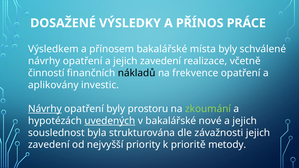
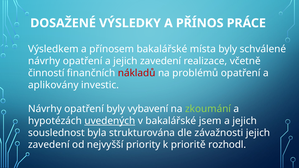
nákladů colour: black -> red (137, 73)
frekvence: frekvence -> problémů (195, 73)
Návrhy underline: present -> none (45, 109)
prostoru: prostoru -> vybavení (148, 109)
nové: nové -> jsem (210, 121)
metody: metody -> rozhodl (227, 145)
